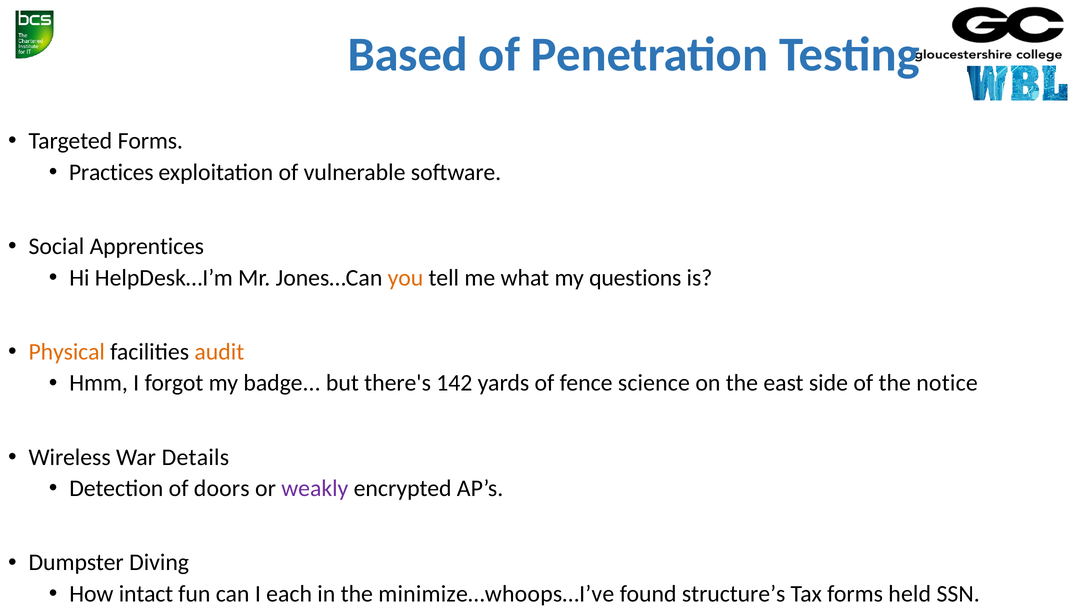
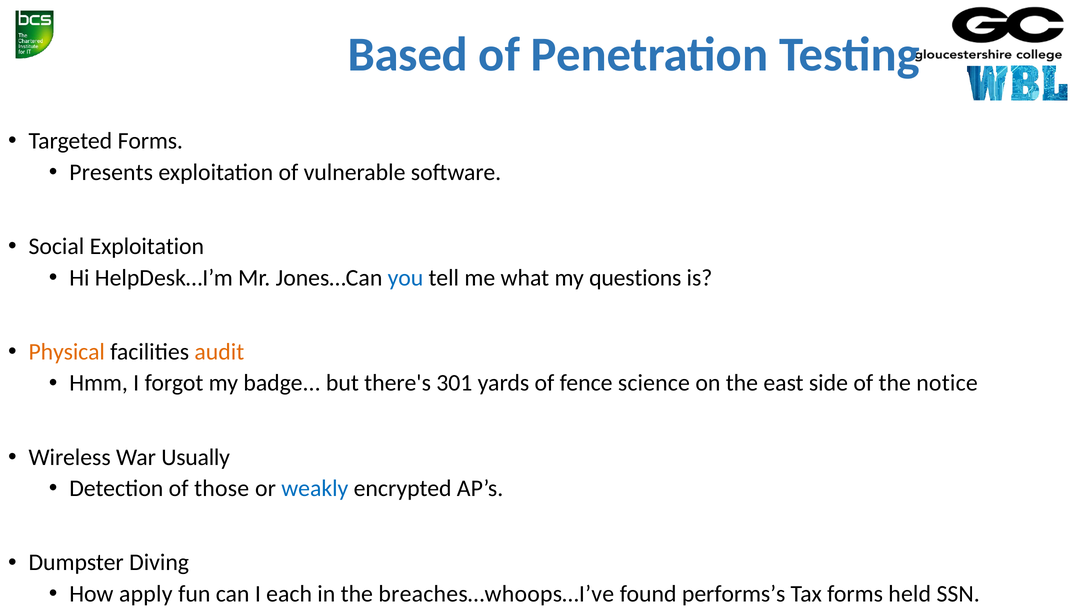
Practices: Practices -> Presents (111, 172)
Social Apprentices: Apprentices -> Exploitation (147, 246)
you colour: orange -> blue (406, 277)
142: 142 -> 301 (454, 383)
Details: Details -> Usually (196, 457)
doors: doors -> those (222, 488)
weakly colour: purple -> blue (315, 488)
intact: intact -> apply (146, 593)
minimize…whoops…I’ve: minimize…whoops…I’ve -> breaches…whoops…I’ve (496, 593)
structure’s: structure’s -> performs’s (734, 593)
